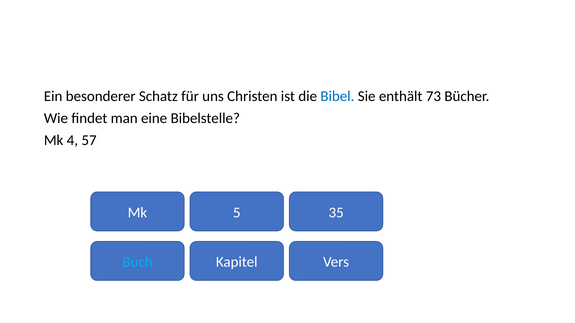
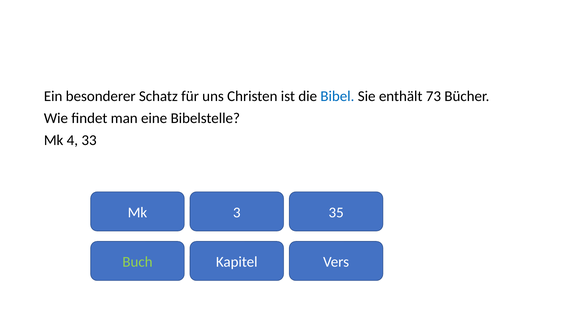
57: 57 -> 33 (89, 141)
5: 5 -> 3 (237, 213)
Buch colour: light blue -> light green (137, 262)
